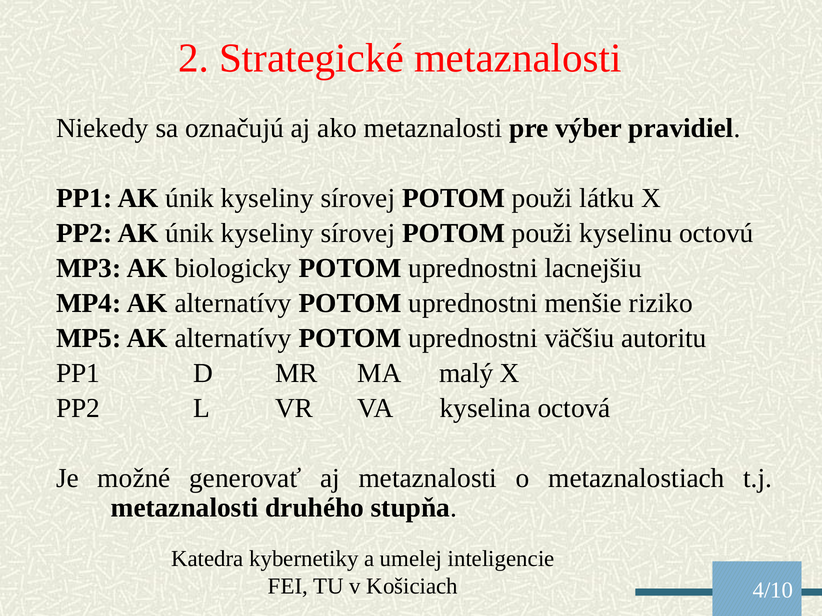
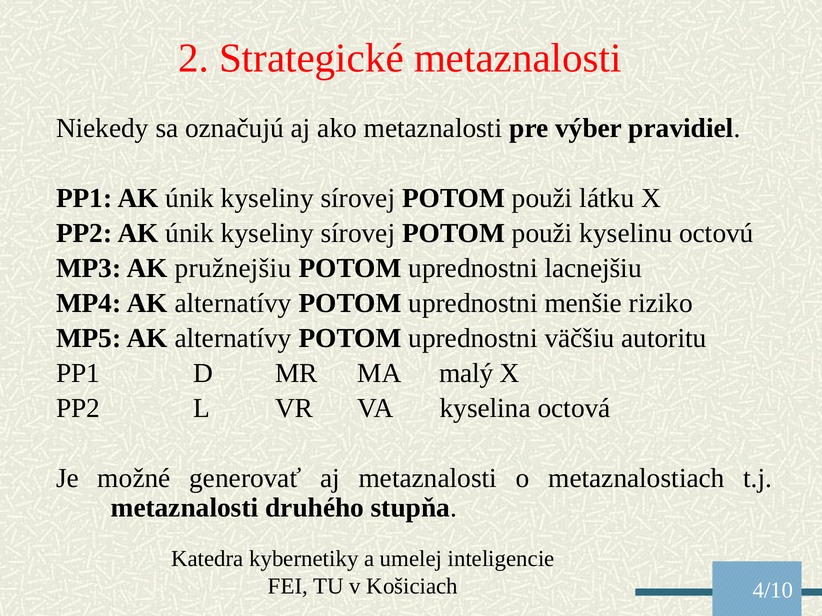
biologicky: biologicky -> pružnejšiu (233, 268)
